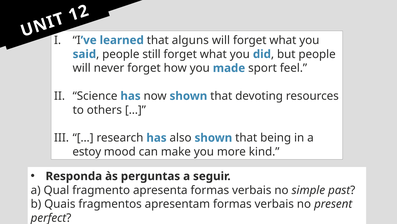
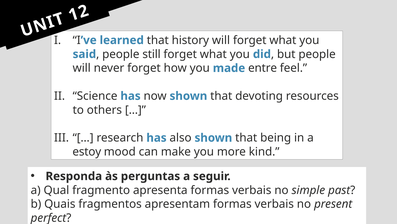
alguns: alguns -> history (190, 40)
sport: sport -> entre (263, 68)
